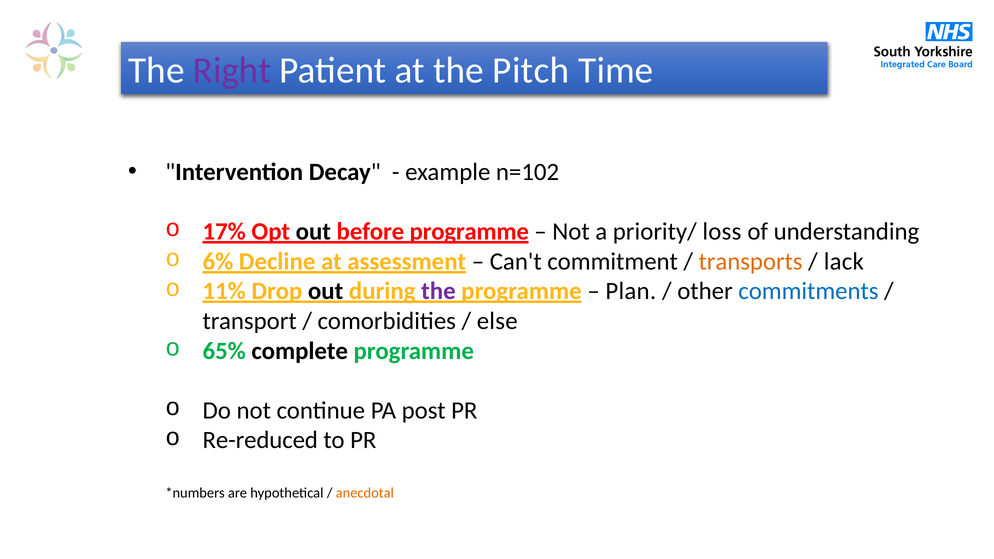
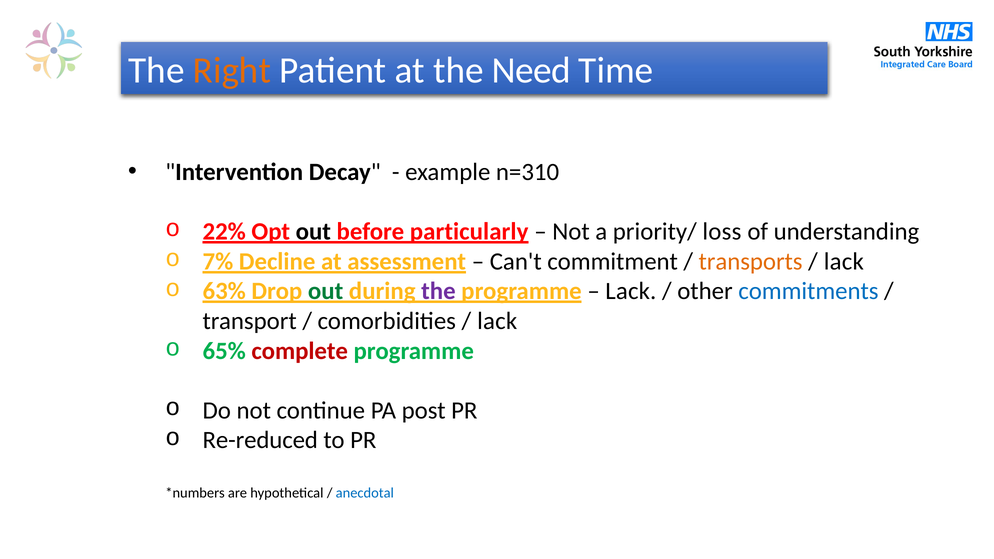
Right colour: purple -> orange (232, 71)
Pitch: Pitch -> Need (531, 71)
n=102: n=102 -> n=310 (528, 172)
17%: 17% -> 22% (224, 232)
before programme: programme -> particularly (469, 232)
6%: 6% -> 7% (218, 261)
11%: 11% -> 63% (224, 291)
out colour: black -> green (326, 291)
Plan: Plan -> Lack (631, 291)
else: else -> lack (497, 321)
complete colour: black -> red (300, 351)
anecdotal colour: orange -> blue (365, 493)
